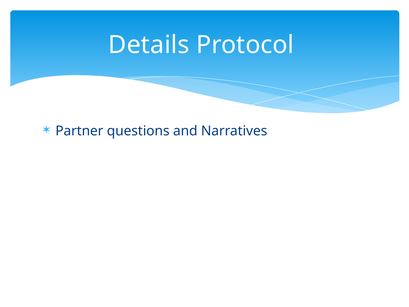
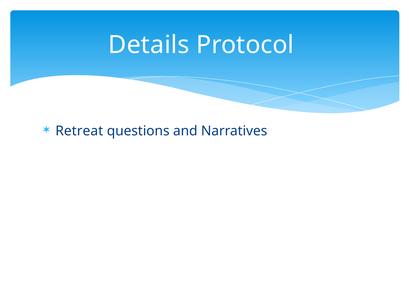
Partner: Partner -> Retreat (79, 131)
